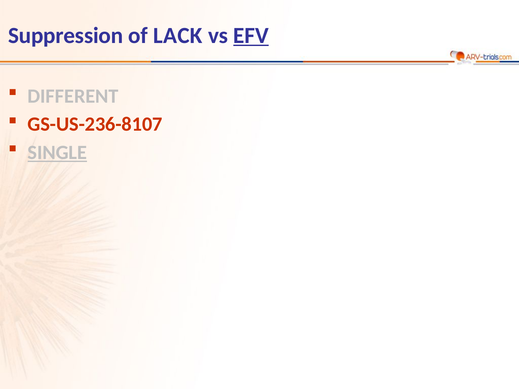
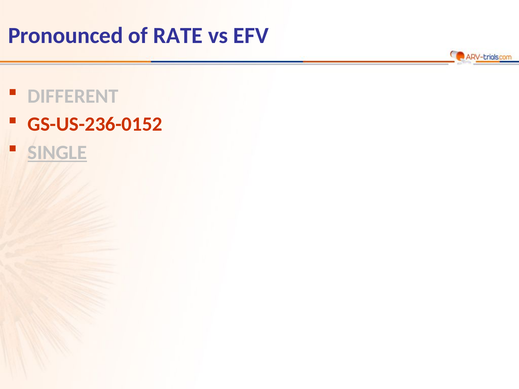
Suppression: Suppression -> Pronounced (66, 36)
LACK: LACK -> RATE (178, 36)
EFV underline: present -> none (251, 36)
GS-US-236-8107: GS-US-236-8107 -> GS-US-236-0152 (95, 124)
